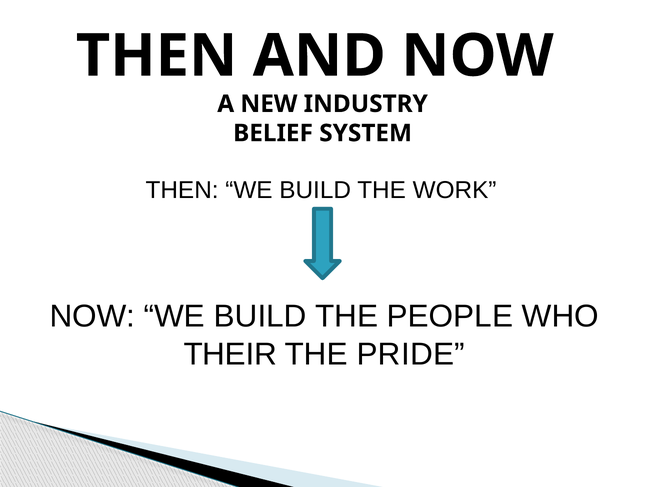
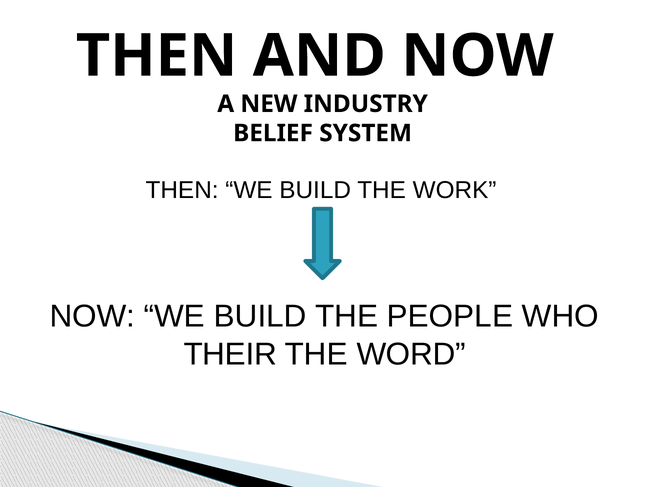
PRIDE: PRIDE -> WORD (411, 354)
